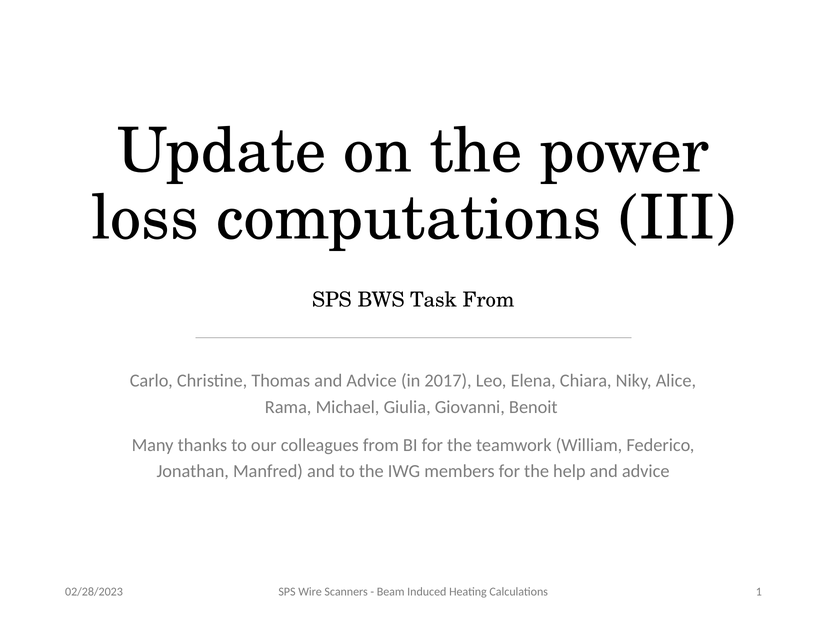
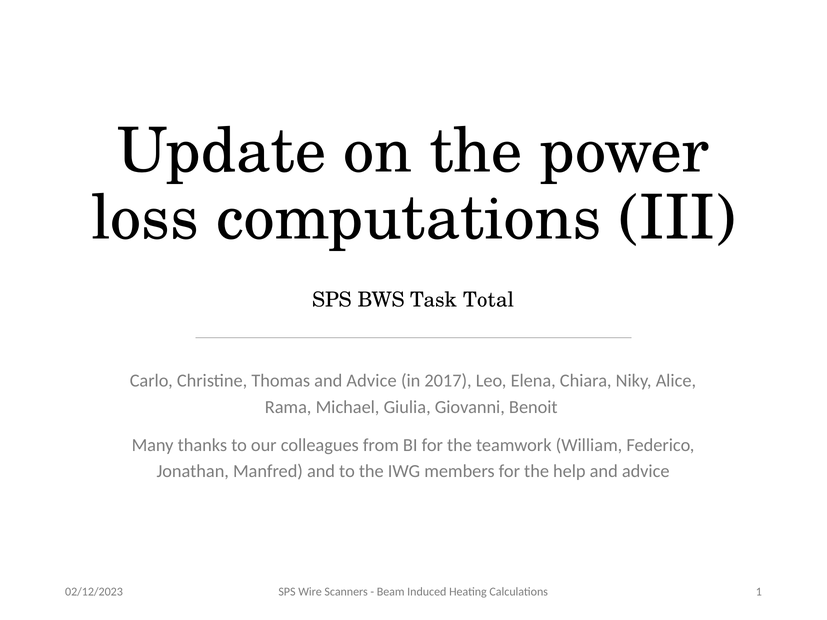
Task From: From -> Total (489, 300)
02/28/2023: 02/28/2023 -> 02/12/2023 (94, 592)
